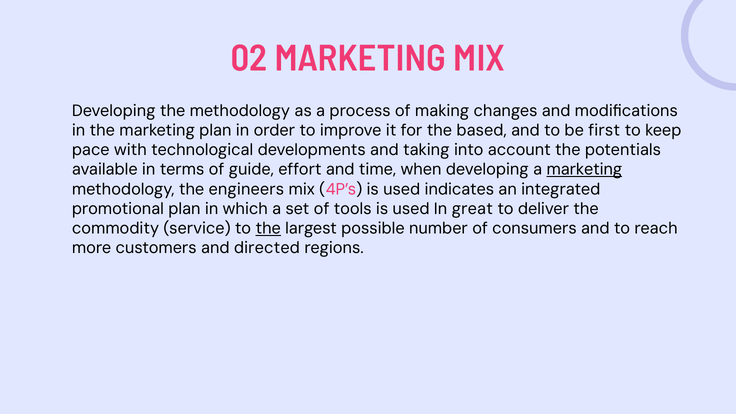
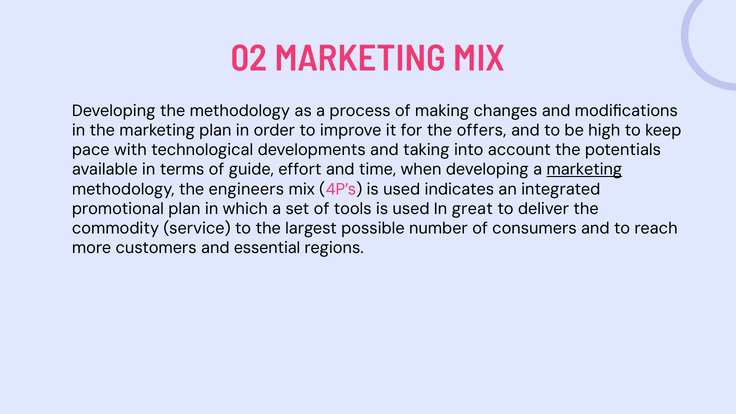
based: based -> offers (482, 130)
first: first -> high (604, 130)
the underline: present -> none (268, 228)
directed: directed -> essential (267, 248)
